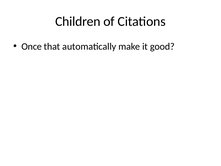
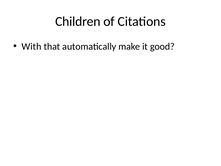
Once: Once -> With (31, 46)
